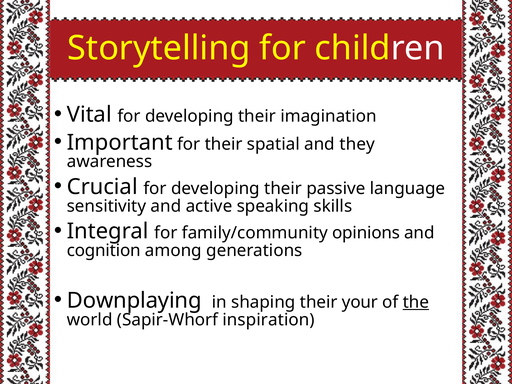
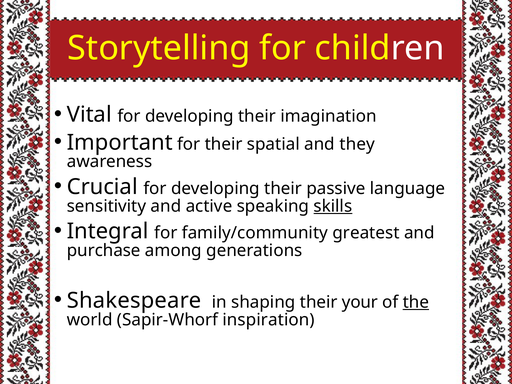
skills underline: none -> present (333, 206)
opinions: opinions -> greatest (366, 233)
cognition: cognition -> purchase (104, 251)
Downplaying: Downplaying -> Shakespeare (134, 301)
